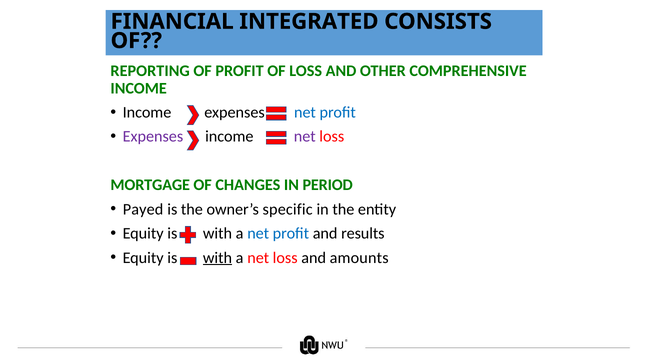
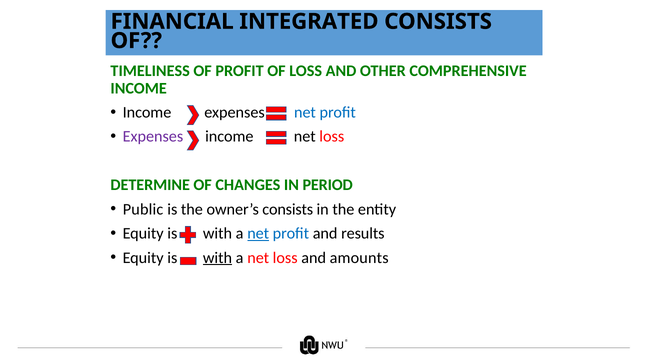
REPORTING: REPORTING -> TIMELINESS (150, 71)
net colour: purple -> black (305, 137)
MORTGAGE: MORTGAGE -> DETERMINE (150, 185)
Payed: Payed -> Public (143, 209)
owner’s specific: specific -> consists (288, 209)
net underline: none -> present (258, 233)
